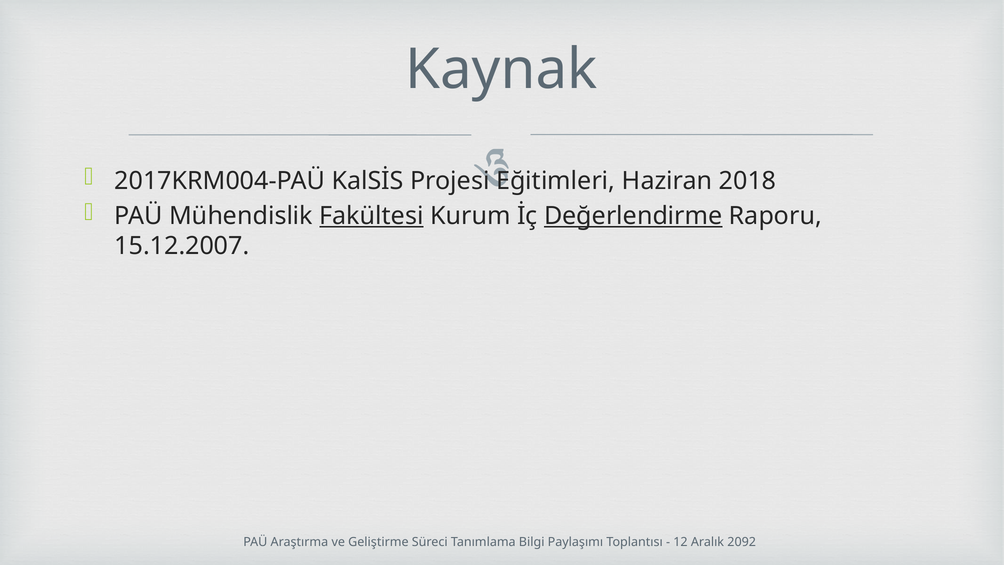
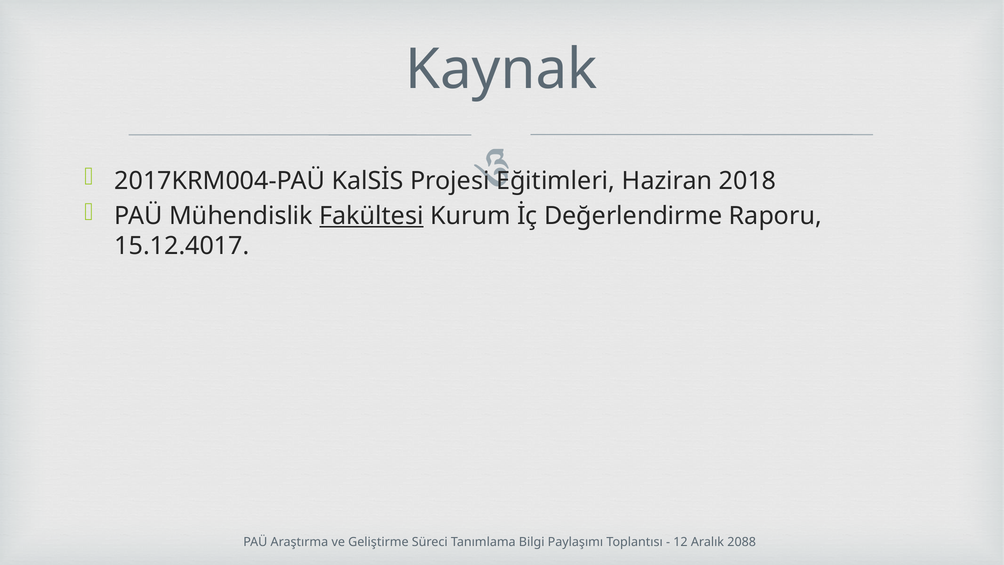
Değerlendirme underline: present -> none (633, 216)
15.12.2007: 15.12.2007 -> 15.12.4017 (182, 246)
2092: 2092 -> 2088 (742, 542)
